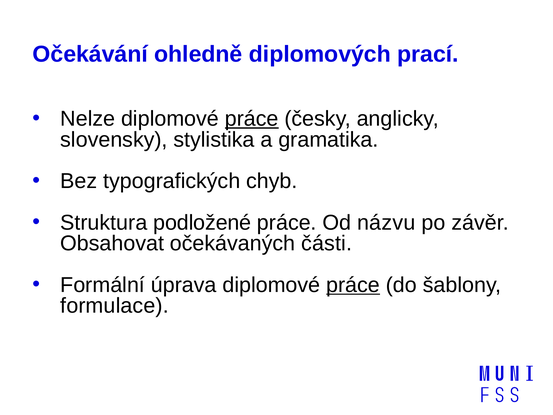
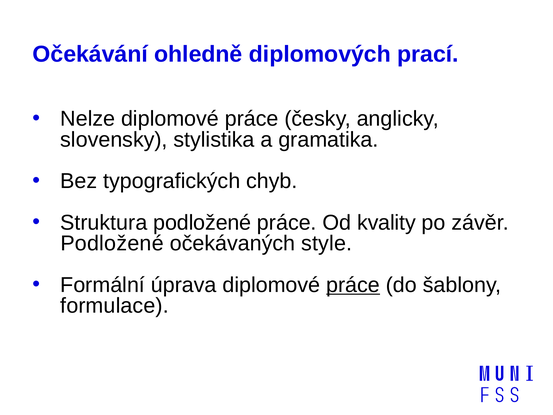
práce underline: present -> none (252, 119)
názvu: názvu -> kvality (386, 222)
Obsahovat: Obsahovat -> Podložené (112, 243)
části: části -> style (327, 243)
